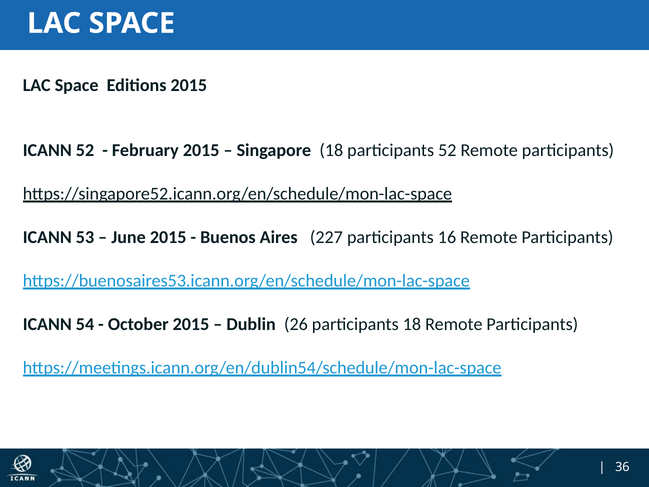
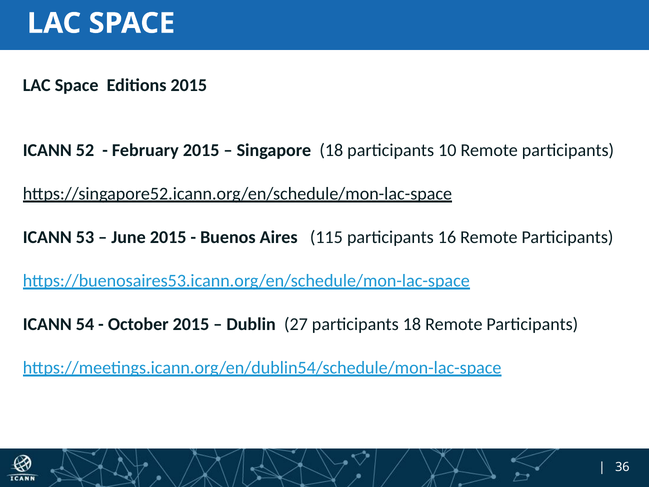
participants 52: 52 -> 10 (447, 150)
227: 227 -> 115 (326, 237)
26: 26 -> 27 (296, 324)
